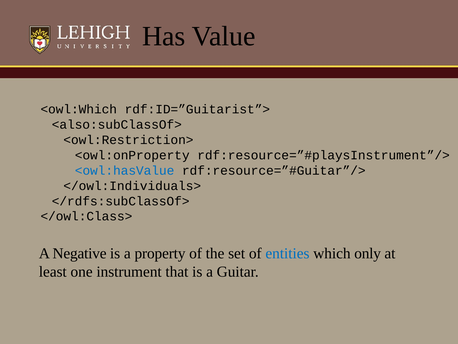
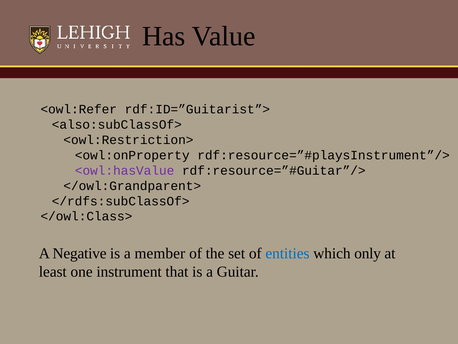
<owl:Which: <owl:Which -> <owl:Refer (79, 109)
<owl:hasValue colour: blue -> purple (125, 170)
</owl:Individuals>: </owl:Individuals> -> </owl:Grandparent> (132, 186)
property: property -> member (160, 253)
